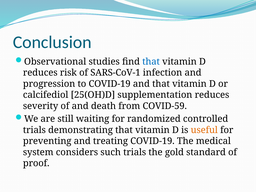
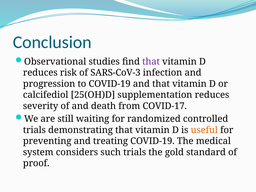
that colour: blue -> purple (151, 62)
SARS-CoV-1: SARS-CoV-1 -> SARS-CoV-3 (115, 73)
COVID-59: COVID-59 -> COVID-17 (165, 106)
